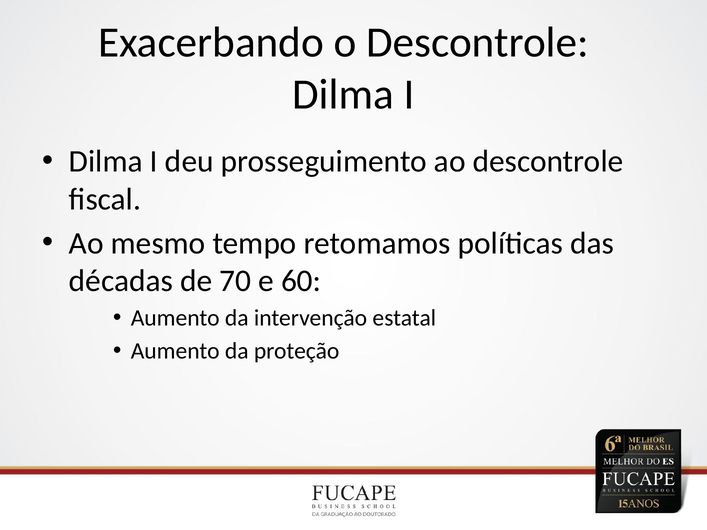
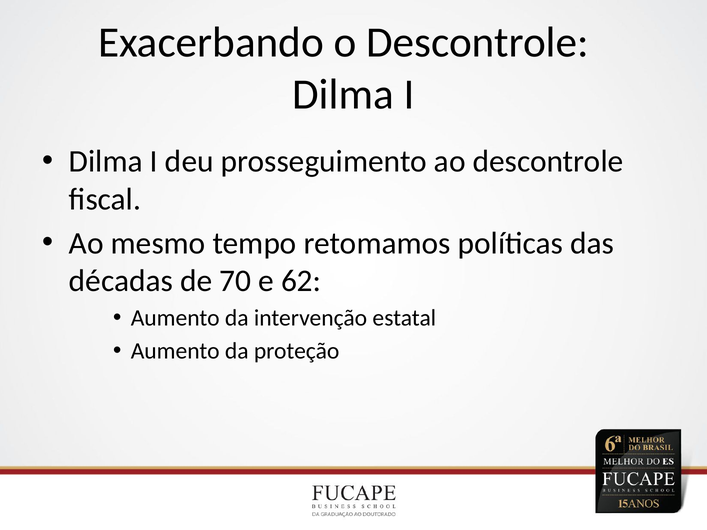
60: 60 -> 62 (301, 281)
